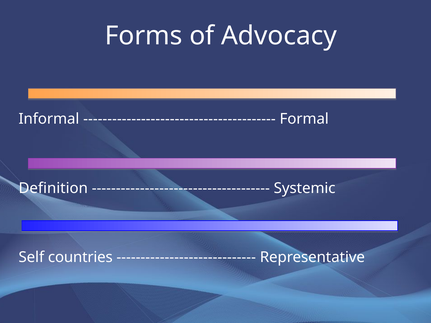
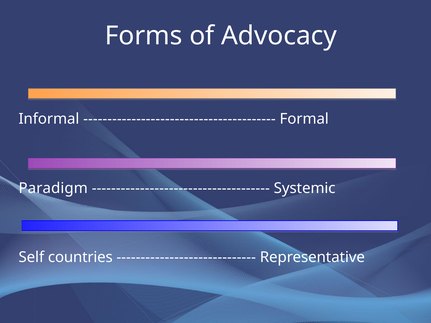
Definition: Definition -> Paradigm (53, 188)
